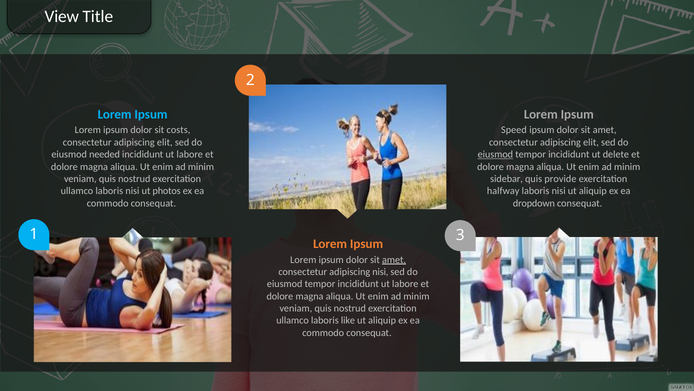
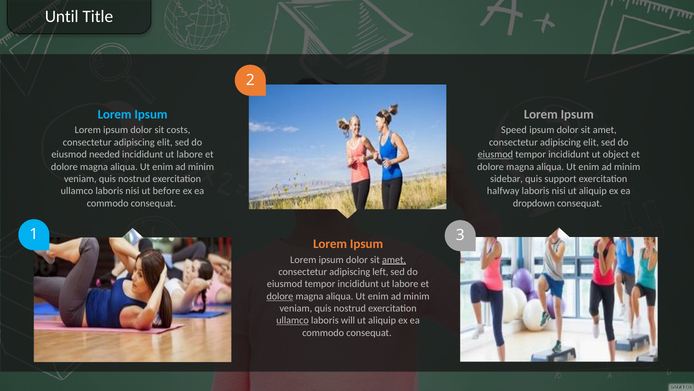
View: View -> Until (62, 16)
delete: delete -> object (616, 154)
provide: provide -> support (560, 179)
photos: photos -> before (167, 191)
adipiscing nisi: nisi -> left (380, 271)
dolore underline: none -> present (280, 296)
ullamco underline: none -> present (293, 320)
like: like -> will (348, 320)
